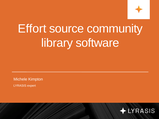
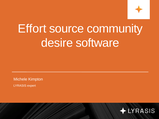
library: library -> desire (57, 43)
